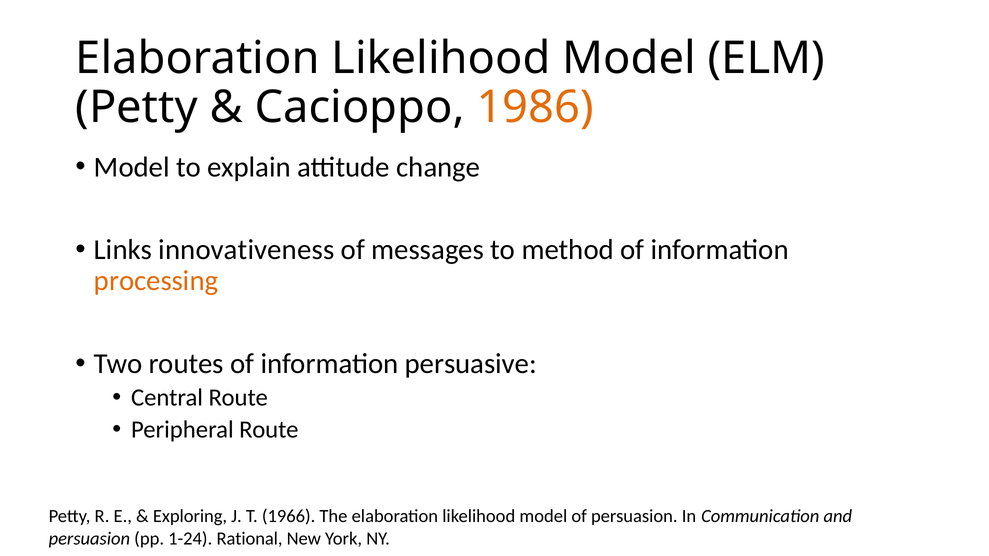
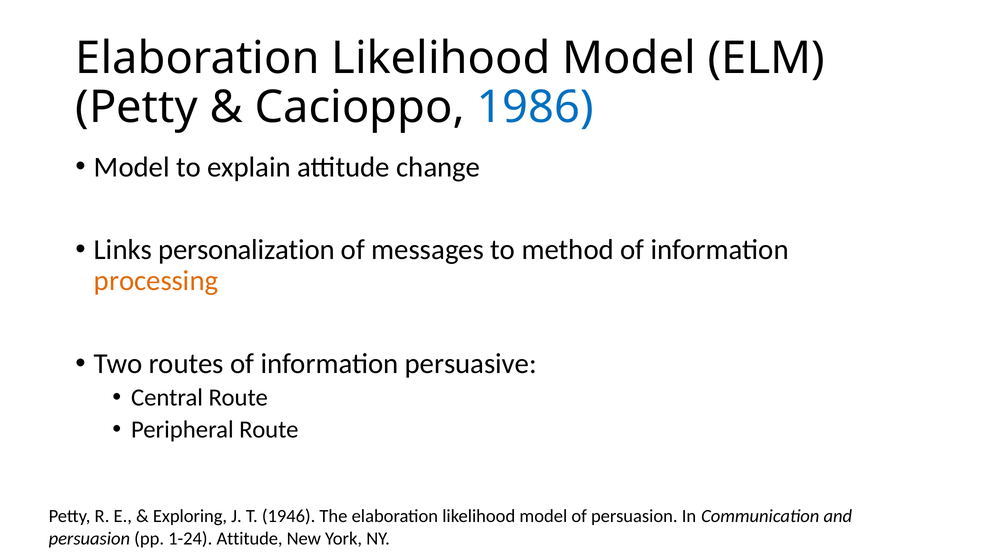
1986 colour: orange -> blue (535, 108)
innovativeness: innovativeness -> personalization (246, 250)
1966: 1966 -> 1946 (289, 517)
1-24 Rational: Rational -> Attitude (250, 539)
